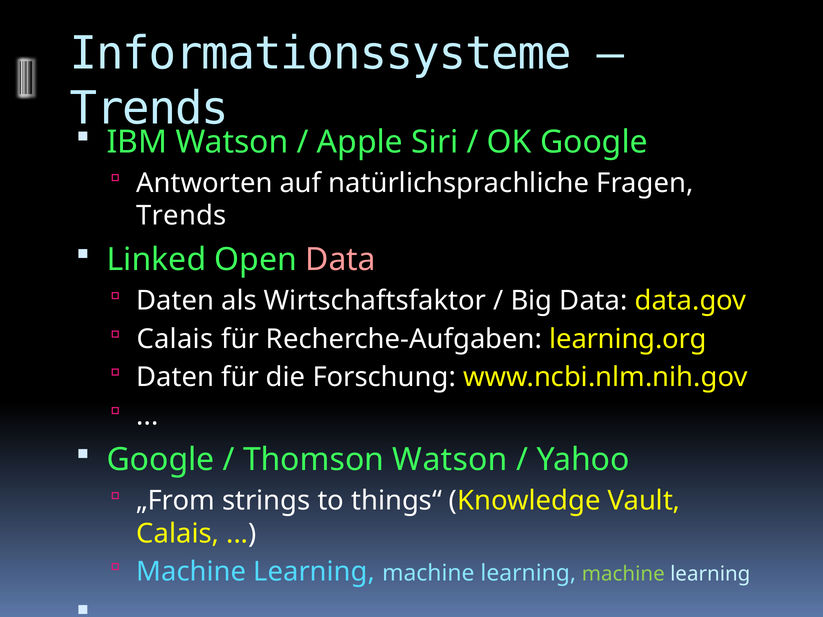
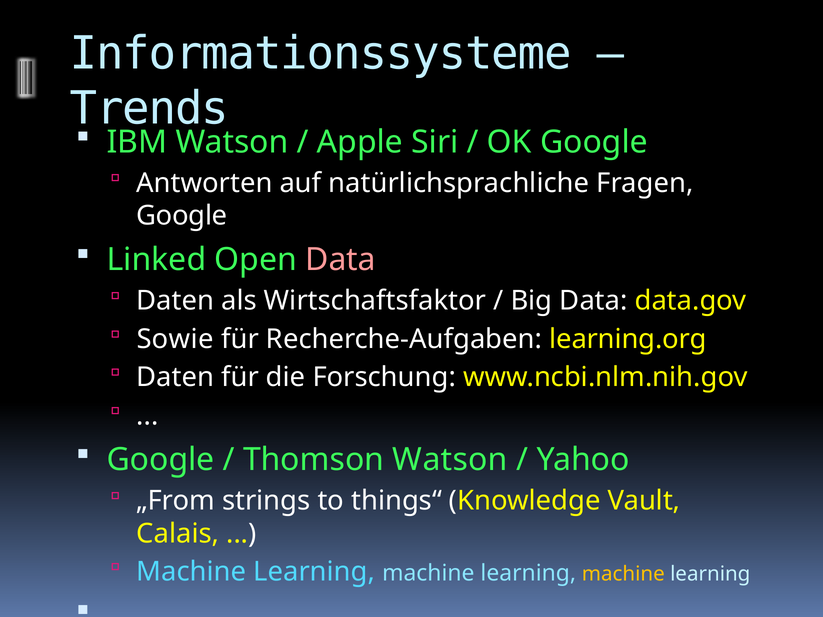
Trends: Trends -> Google (182, 216)
Calais: Calais -> Sowie (175, 339)
machine colour: light green -> yellow (623, 574)
